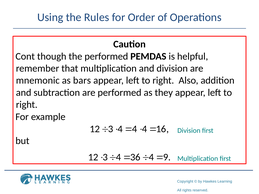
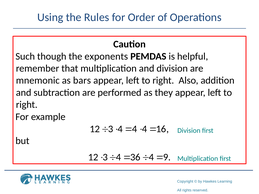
Cont: Cont -> Such (25, 56)
the performed: performed -> exponents (106, 56)
